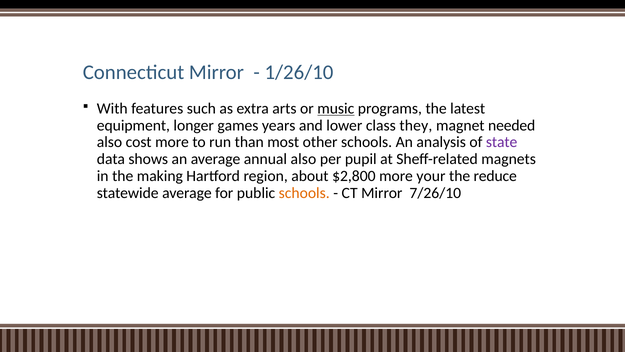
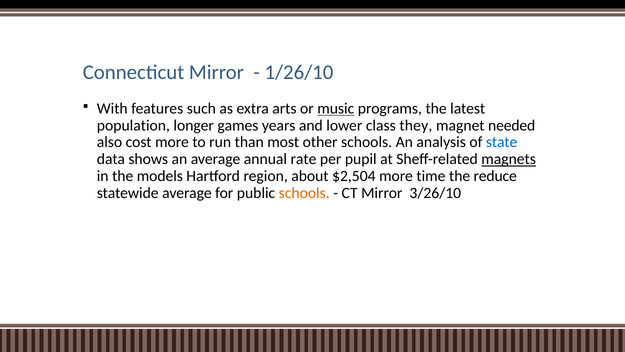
equipment: equipment -> population (133, 125)
state colour: purple -> blue (502, 142)
annual also: also -> rate (303, 159)
magnets underline: none -> present (509, 159)
making: making -> models (160, 176)
$2,800: $2,800 -> $2,504 (354, 176)
your: your -> time (431, 176)
7/26/10: 7/26/10 -> 3/26/10 (435, 193)
